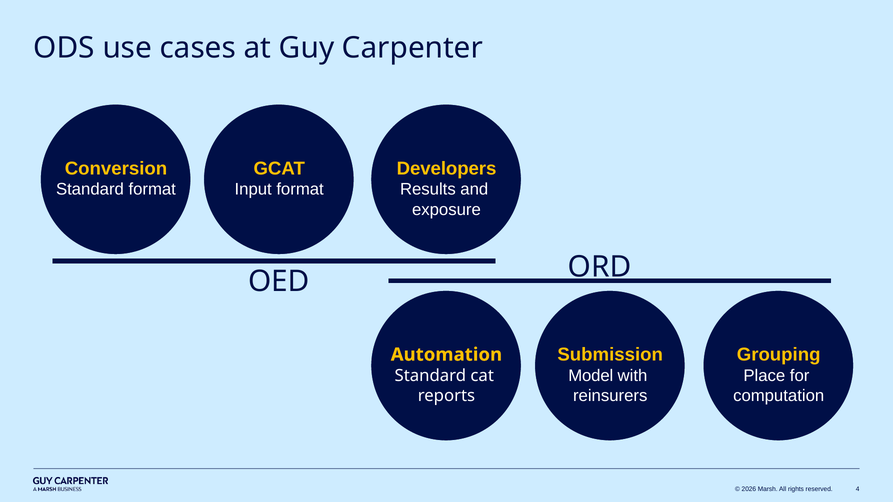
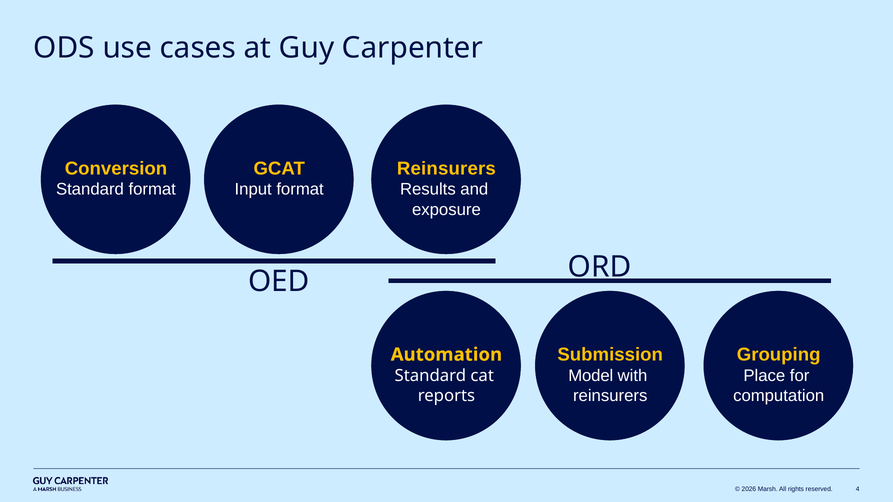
Developers: Developers -> Reinsurers (446, 168)
